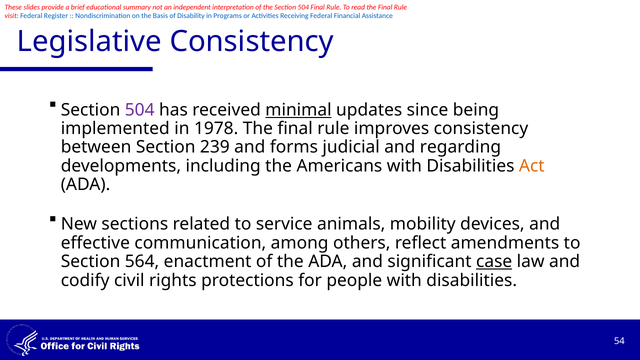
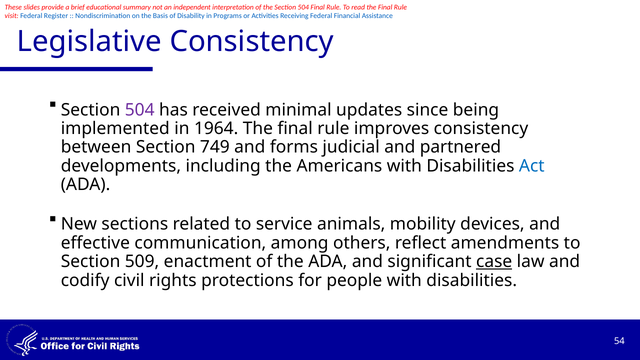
minimal underline: present -> none (298, 110)
1978: 1978 -> 1964 (216, 129)
239: 239 -> 749 (215, 147)
regarding: regarding -> partnered (461, 147)
Act colour: orange -> blue (532, 166)
564: 564 -> 509 (142, 262)
